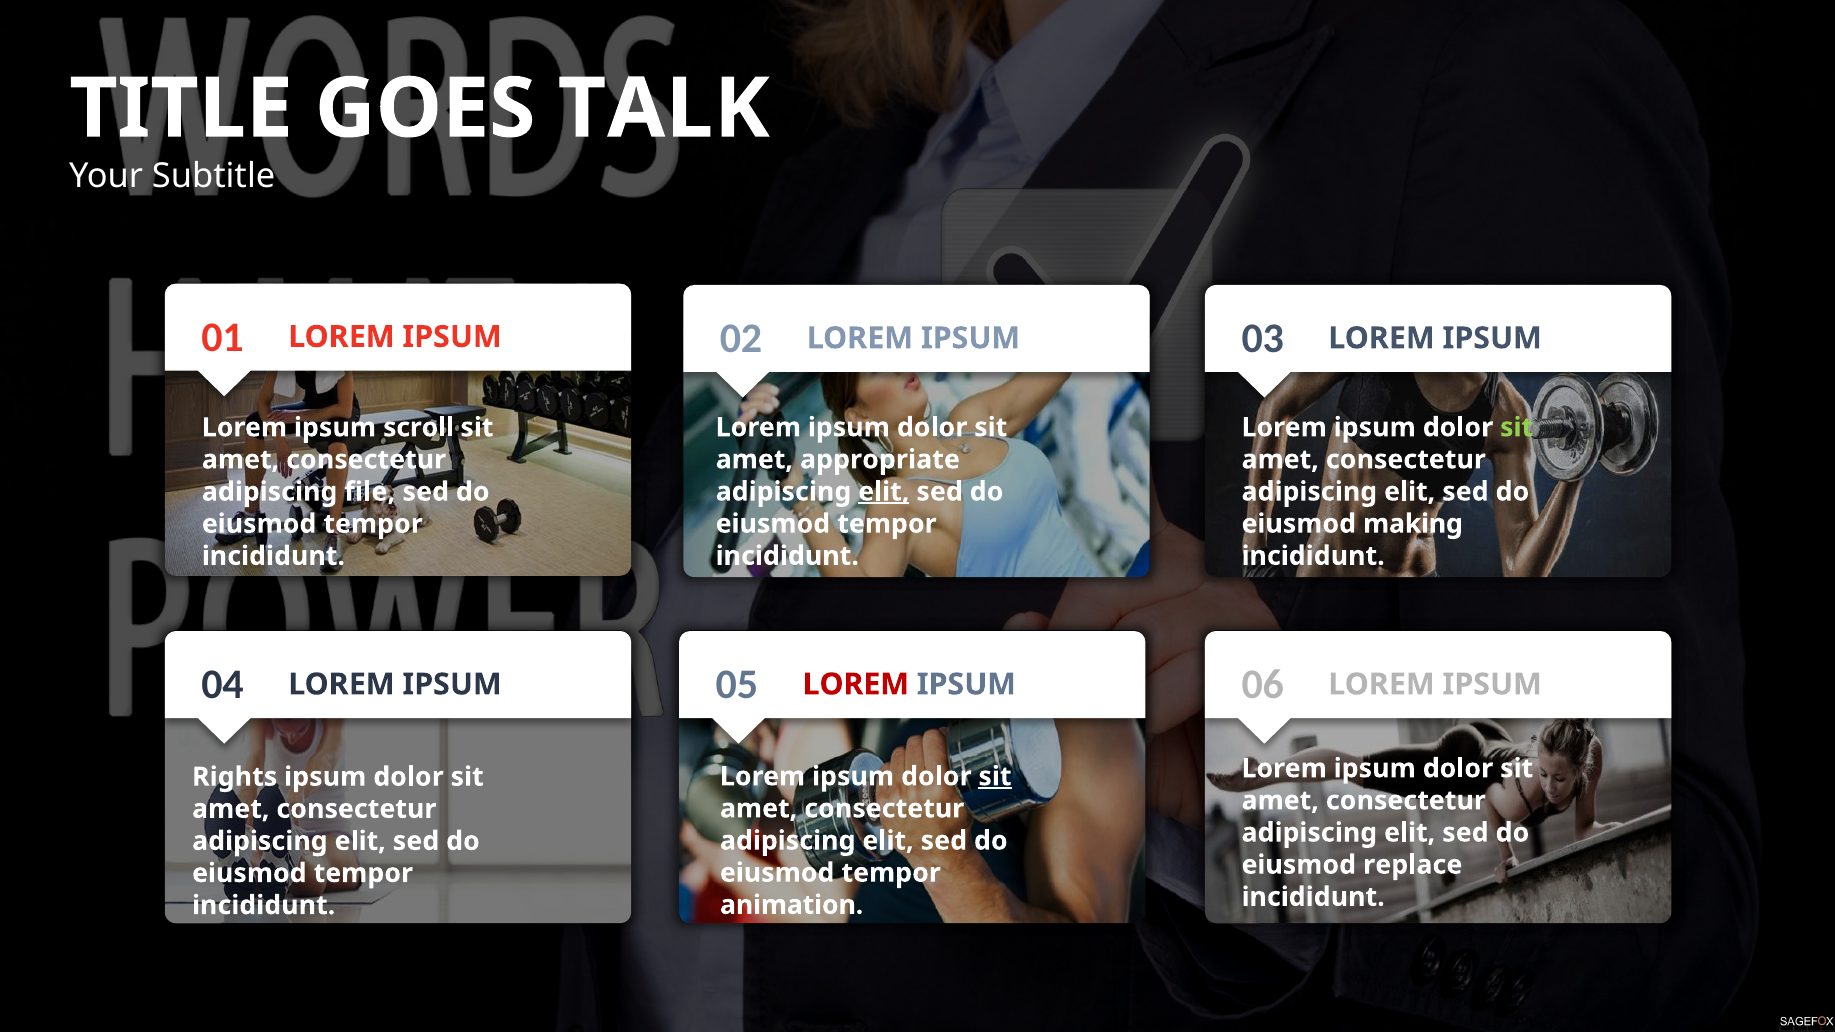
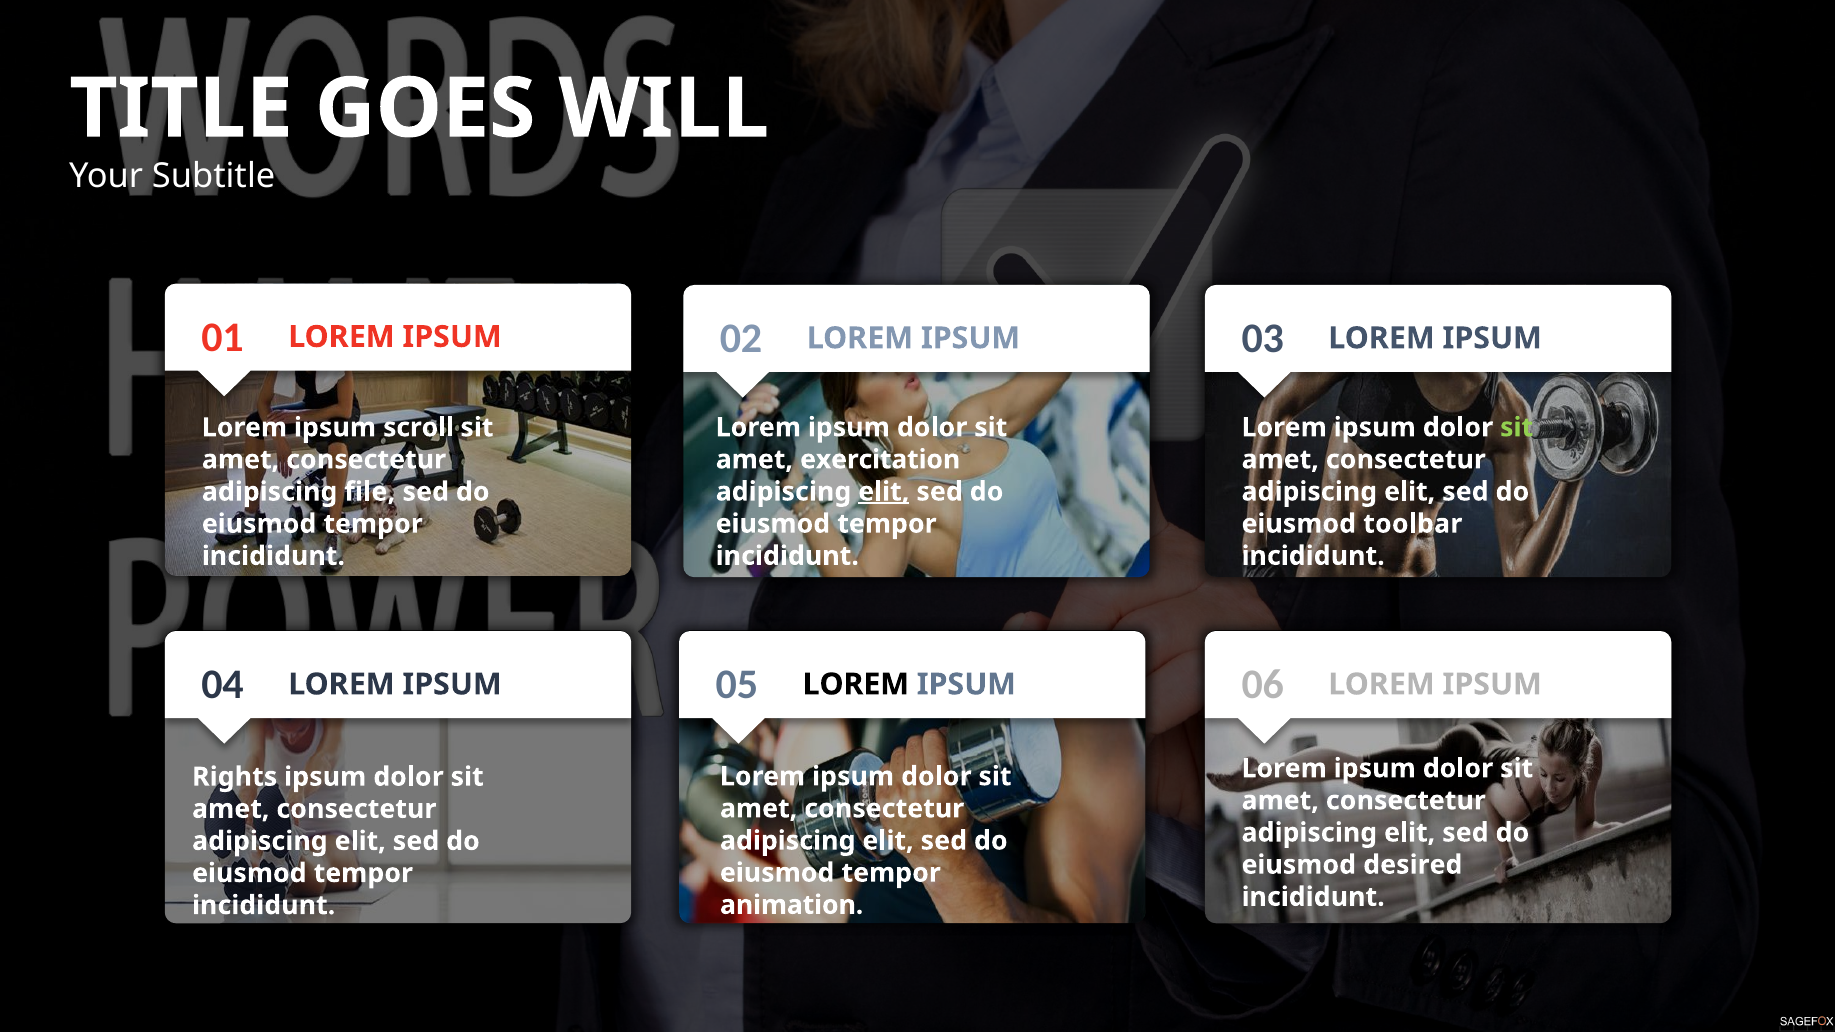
TALK: TALK -> WILL (664, 109)
appropriate: appropriate -> exercitation (880, 460)
making: making -> toolbar (1413, 524)
LOREM colour: red -> black (856, 684)
sit underline: present -> none (995, 777)
replace: replace -> desired (1413, 865)
